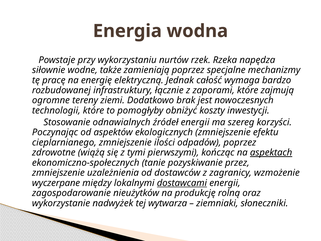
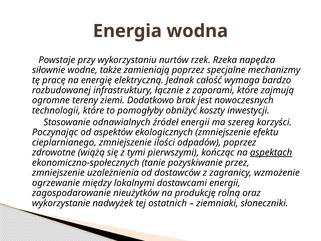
wyczerpane: wyczerpane -> ogrzewanie (56, 183)
dostawcami underline: present -> none (182, 183)
wytwarza: wytwarza -> ostatnich (168, 203)
